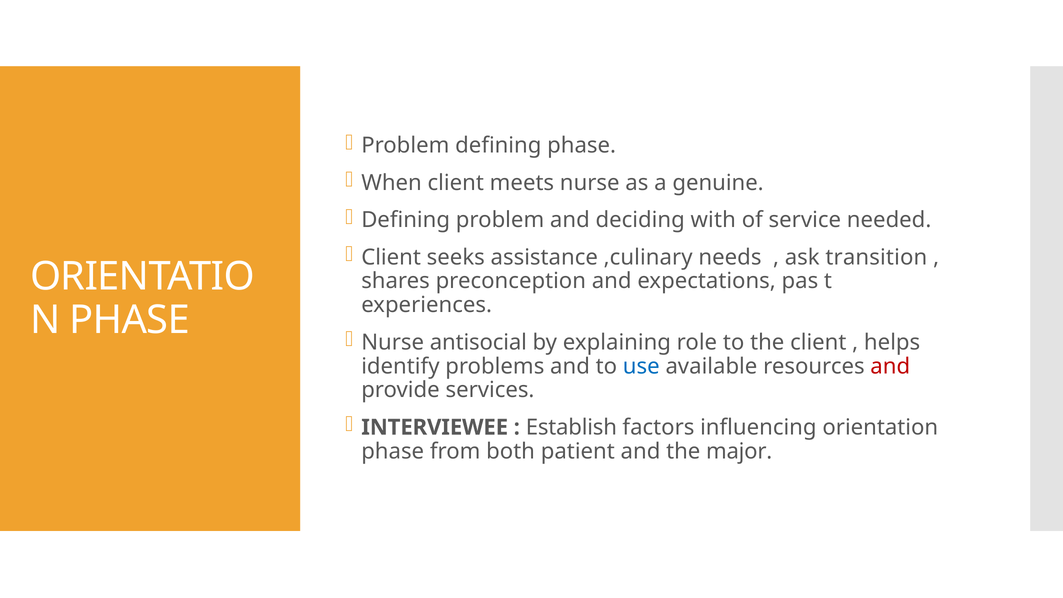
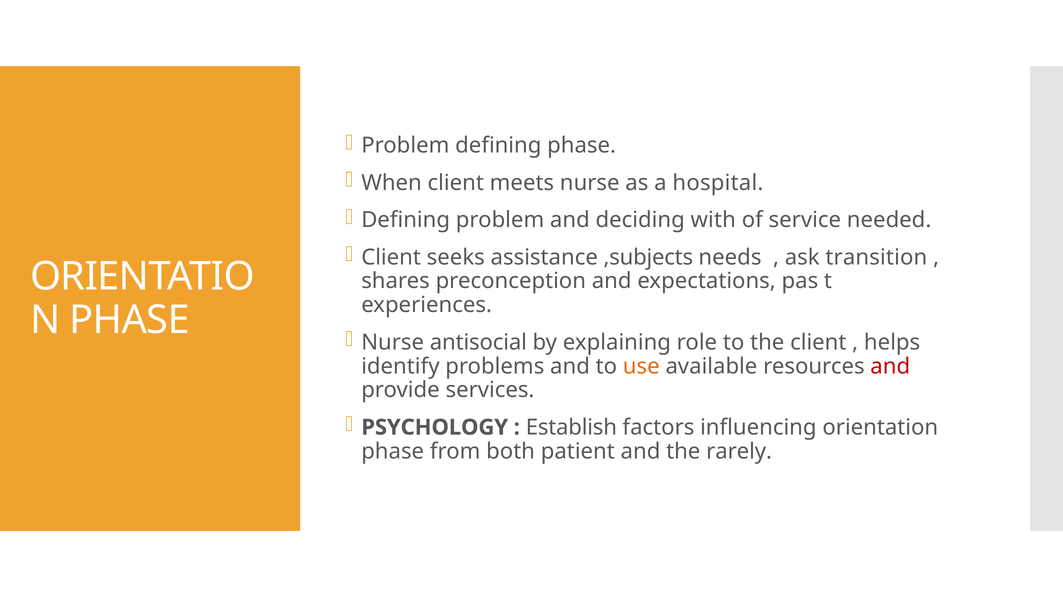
genuine: genuine -> hospital (718, 183)
,culinary: ,culinary -> ,subjects (648, 257)
use colour: blue -> orange (641, 366)
INTERVIEWEE: INTERVIEWEE -> PSYCHOLOGY (435, 427)
major: major -> rarely (739, 451)
